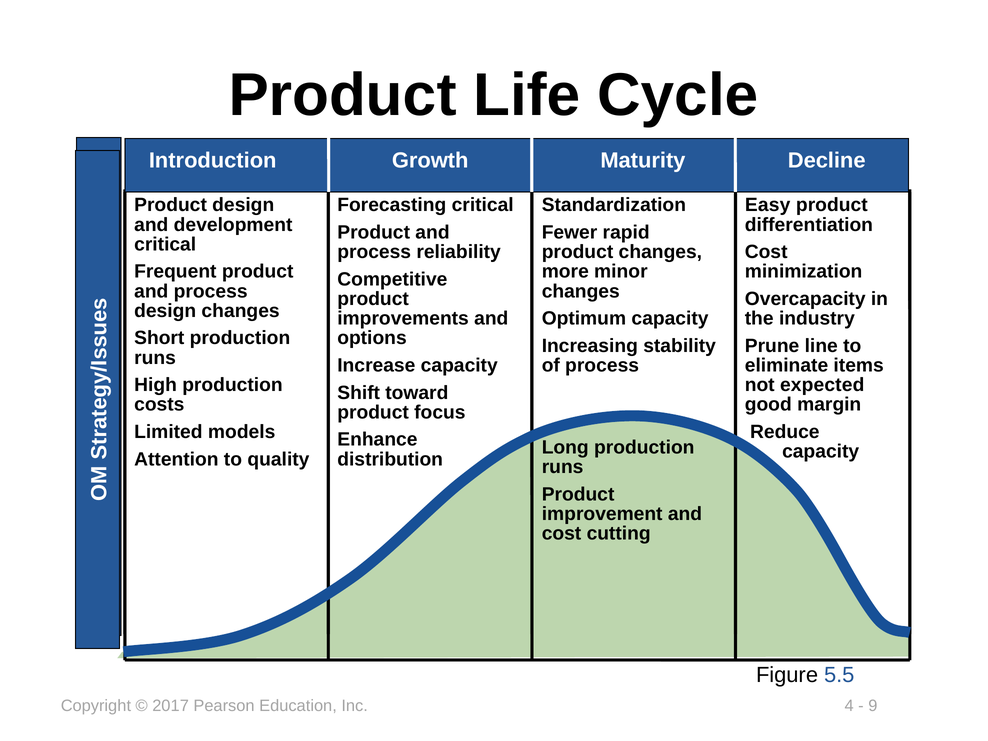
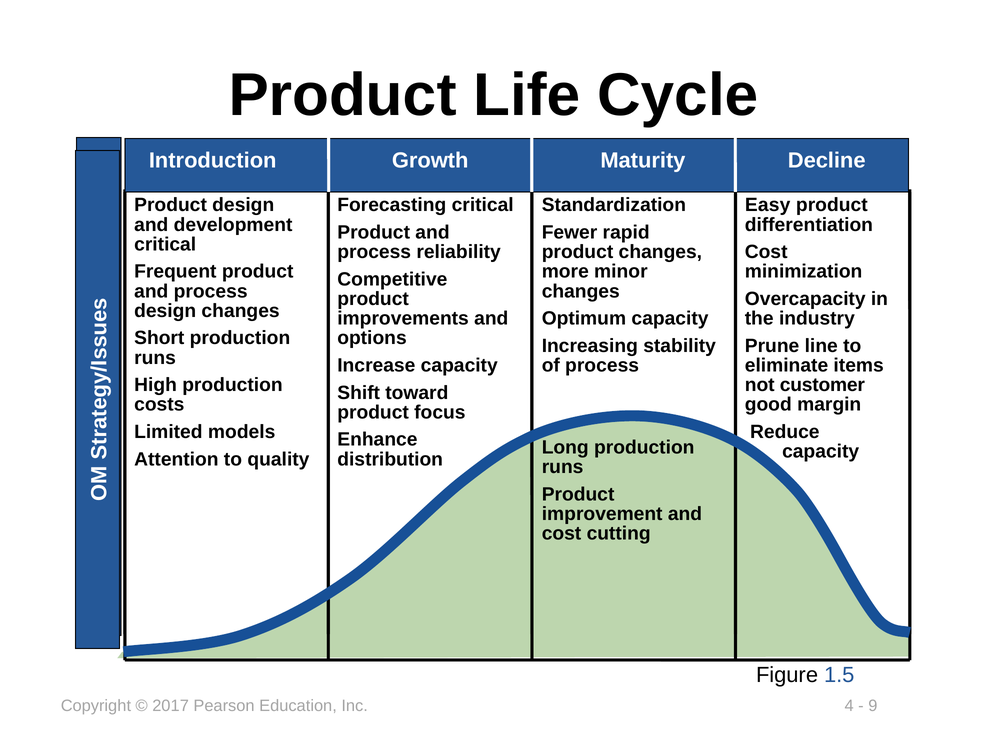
expected: expected -> customer (822, 385)
5.5: 5.5 -> 1.5 (839, 675)
